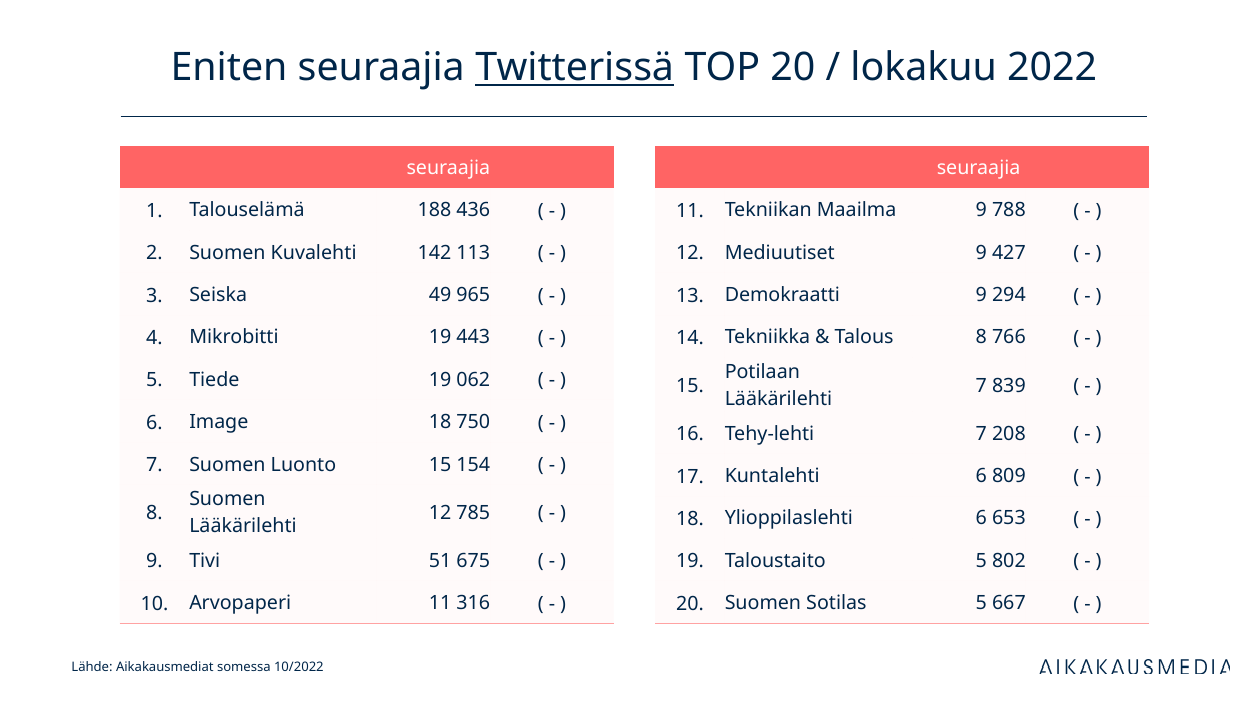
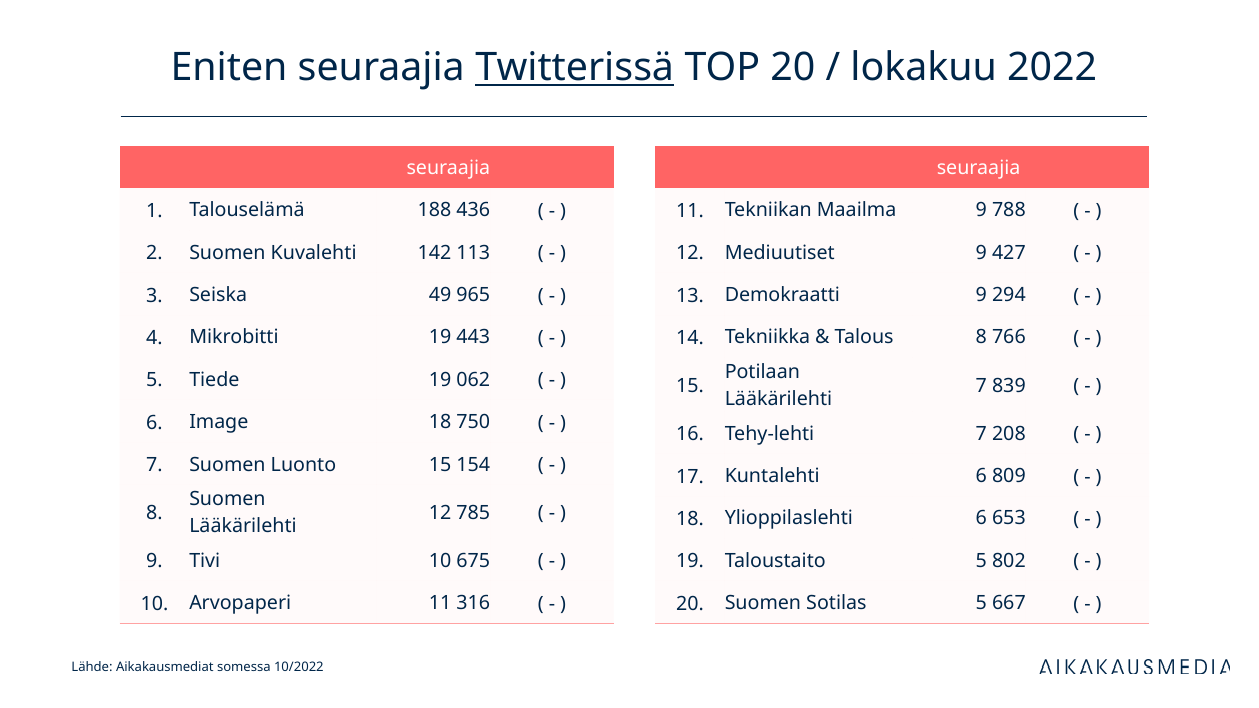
Tivi 51: 51 -> 10 (440, 561)
